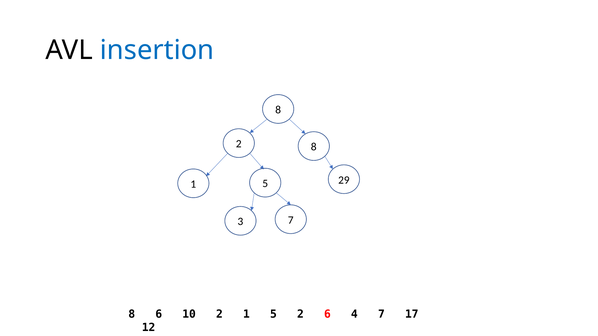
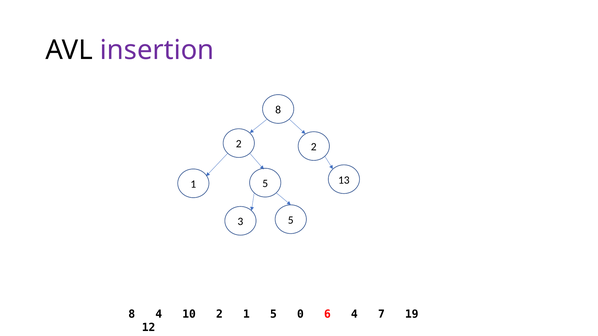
insertion colour: blue -> purple (157, 50)
2 8: 8 -> 2 (314, 147)
29: 29 -> 13 (344, 180)
3 7: 7 -> 5 (291, 220)
8 6: 6 -> 4 (159, 314)
5 2: 2 -> 0 (300, 314)
17: 17 -> 19 (412, 314)
